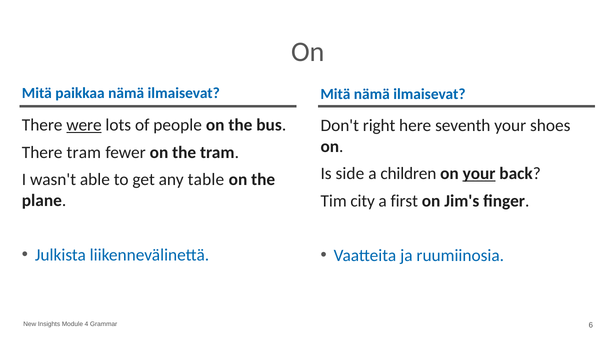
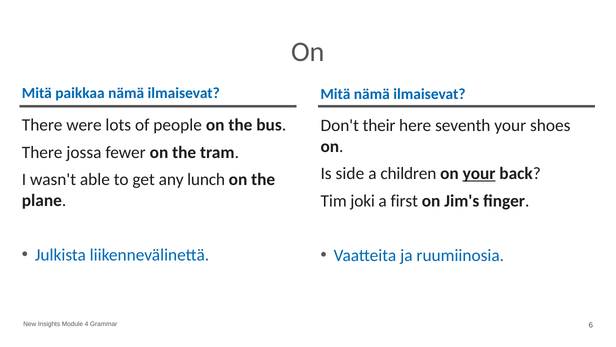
were underline: present -> none (84, 125)
right: right -> their (379, 126)
There tram: tram -> jossa (84, 152)
table: table -> lunch (206, 179)
city: city -> joki (363, 201)
